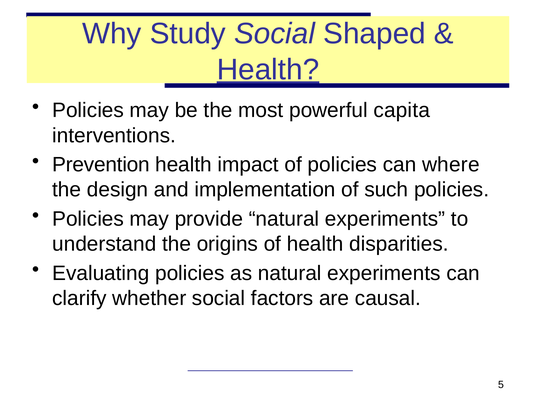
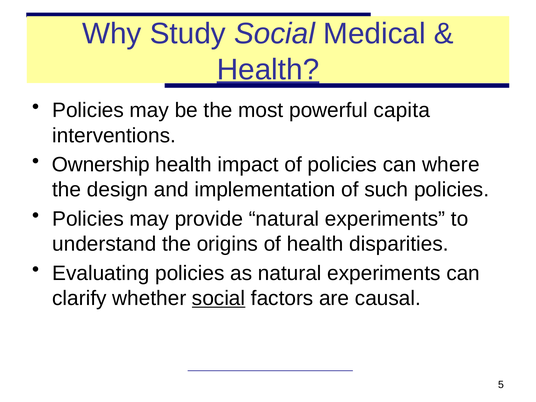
Shaped: Shaped -> Medical (375, 34)
Prevention: Prevention -> Ownership (101, 165)
social underline: none -> present (219, 298)
